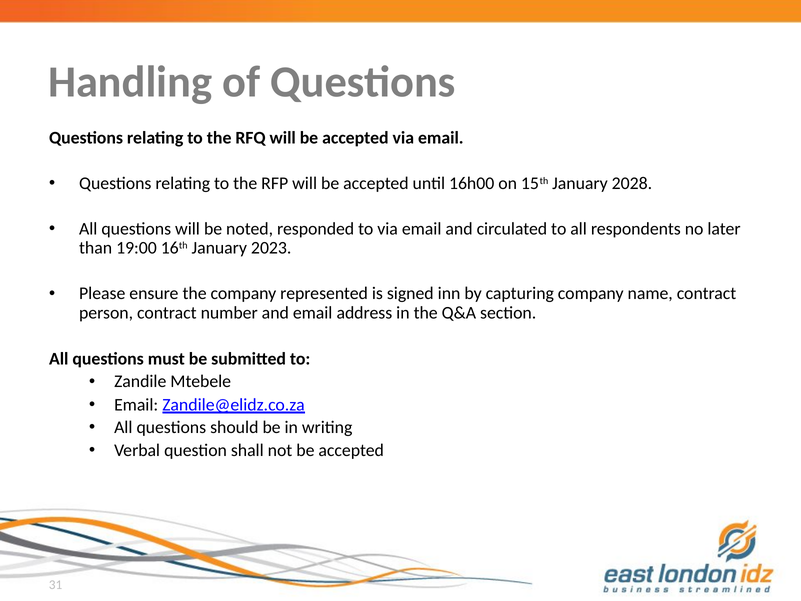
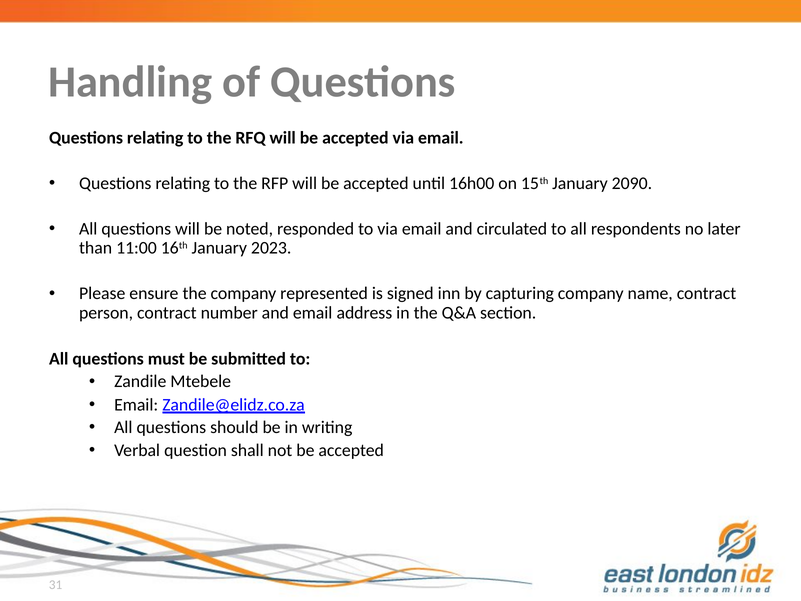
2028: 2028 -> 2090 (632, 183)
19:00: 19:00 -> 11:00 (136, 248)
